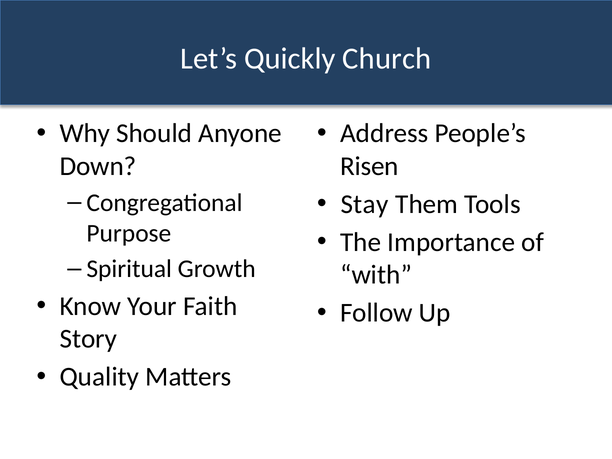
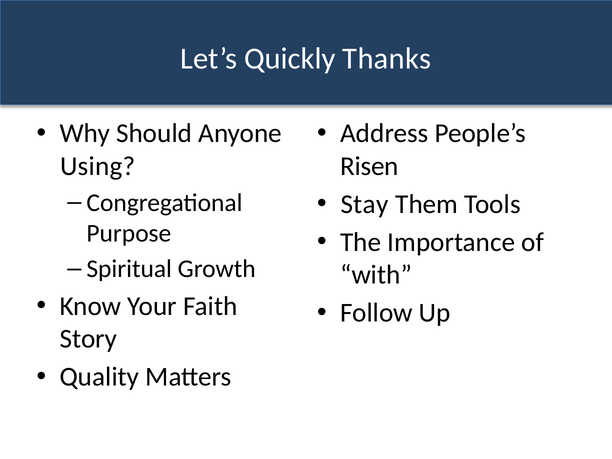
Church: Church -> Thanks (387, 59)
Down: Down -> Using (98, 166)
